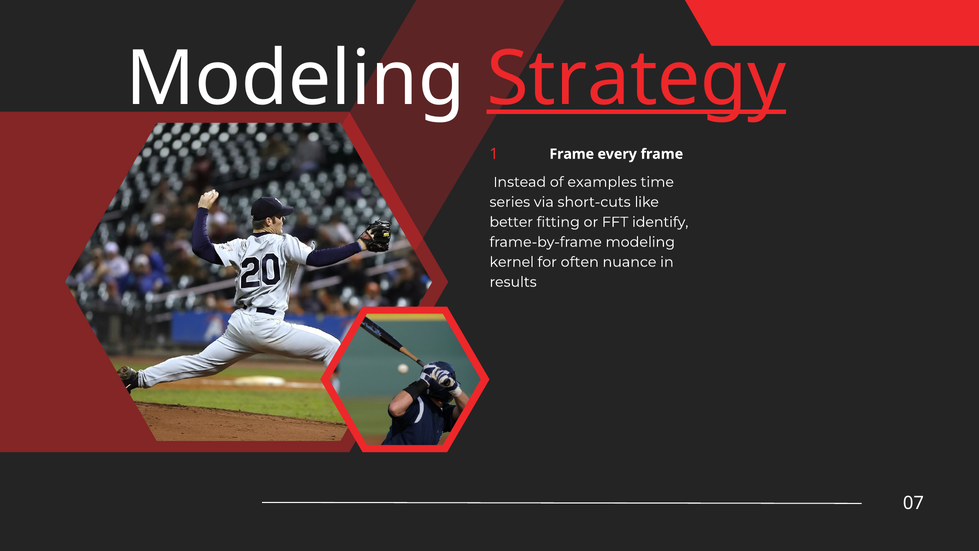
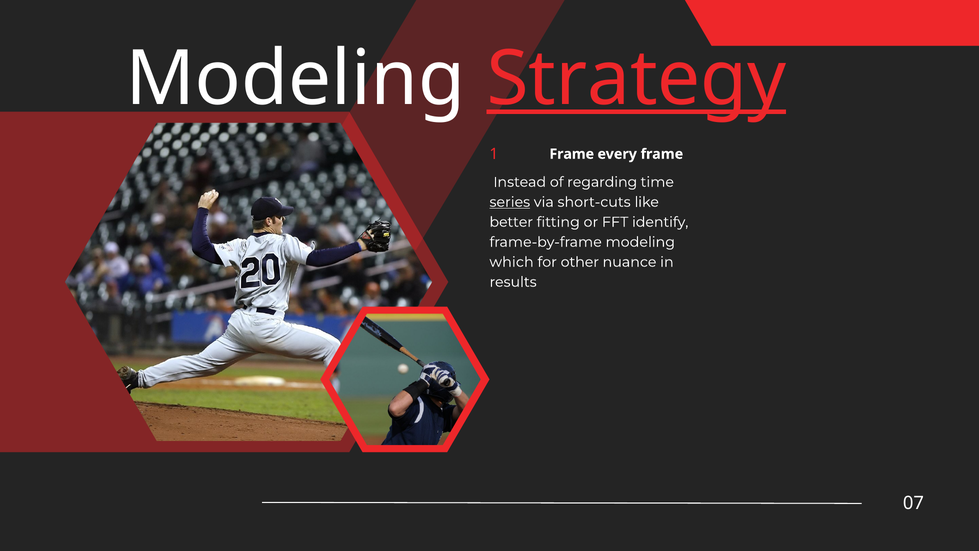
examples: examples -> regarding (602, 182)
series underline: none -> present (510, 202)
kernel: kernel -> which (512, 262)
often: often -> other (580, 262)
